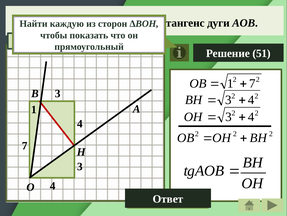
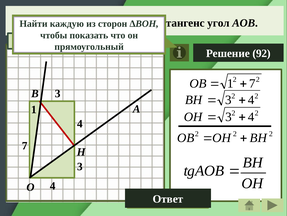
дуги: дуги -> угол (218, 23)
51: 51 -> 92 (262, 53)
